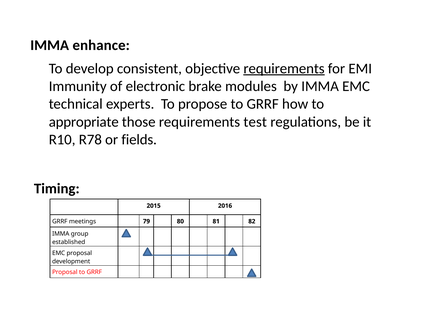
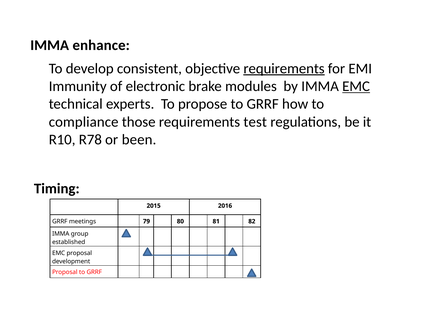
EMC underline: none -> present (356, 86)
appropriate: appropriate -> compliance (84, 122)
fields: fields -> been (139, 140)
